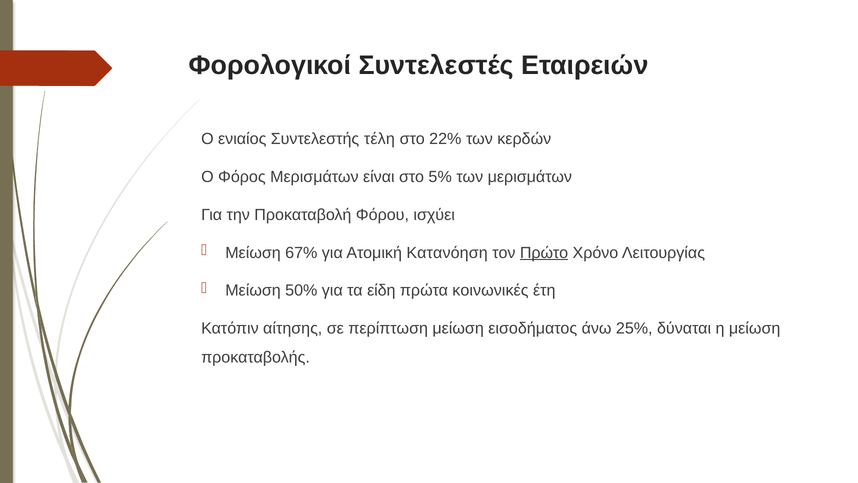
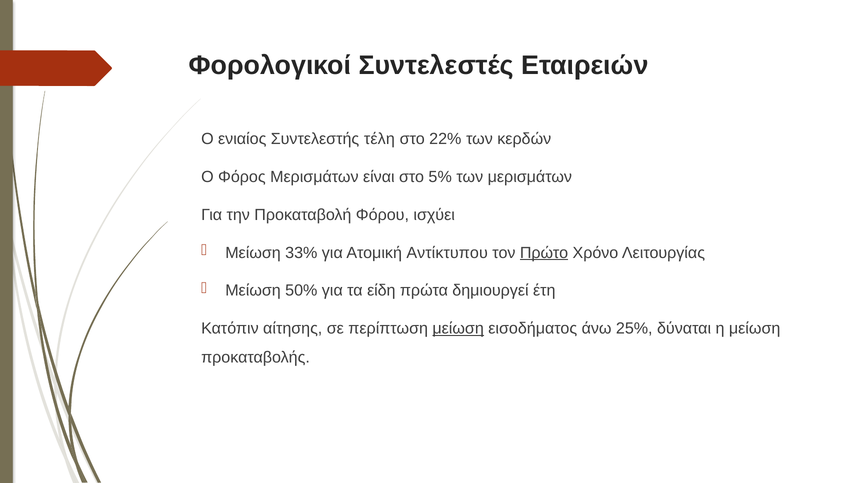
67%: 67% -> 33% (301, 253)
Κατανόηση: Κατανόηση -> Αντίκτυπου (447, 253)
κοινωνικές: κοινωνικές -> δημιουργεί (490, 290)
μείωση underline: none -> present (458, 328)
